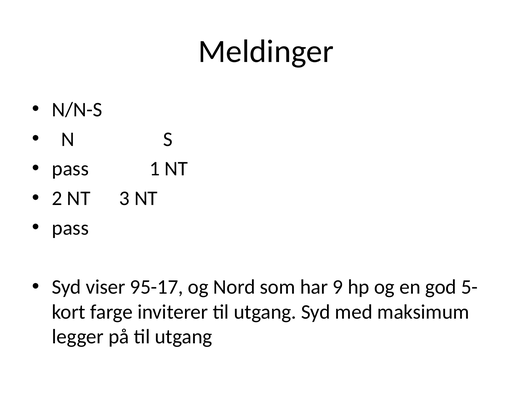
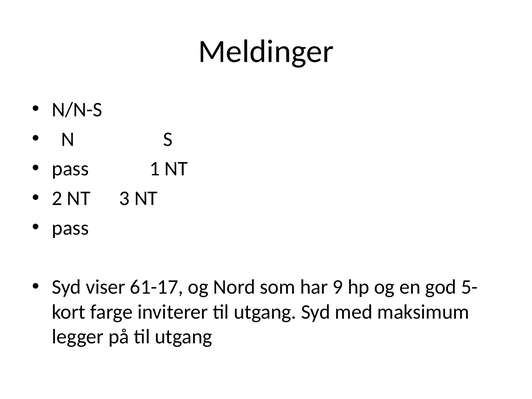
95-17: 95-17 -> 61-17 (157, 287)
